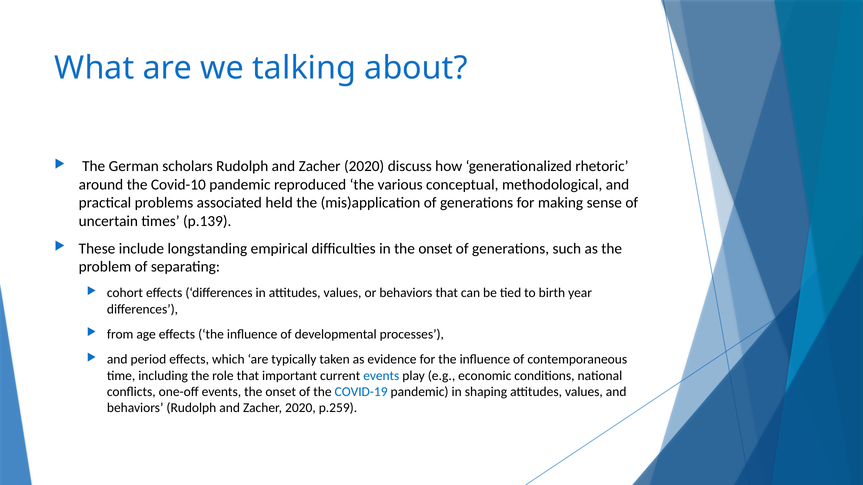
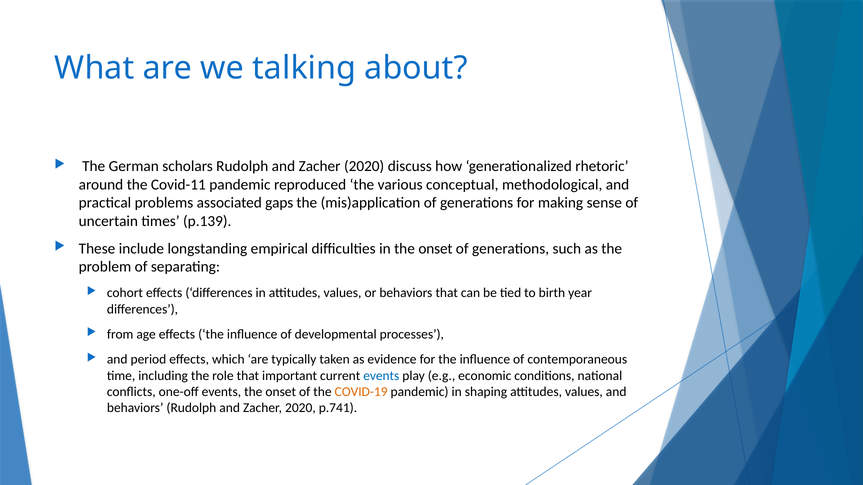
Covid-10: Covid-10 -> Covid-11 (178, 185)
held: held -> gaps (279, 203)
COVID-19 colour: blue -> orange (361, 392)
p.259: p.259 -> p.741 (338, 408)
